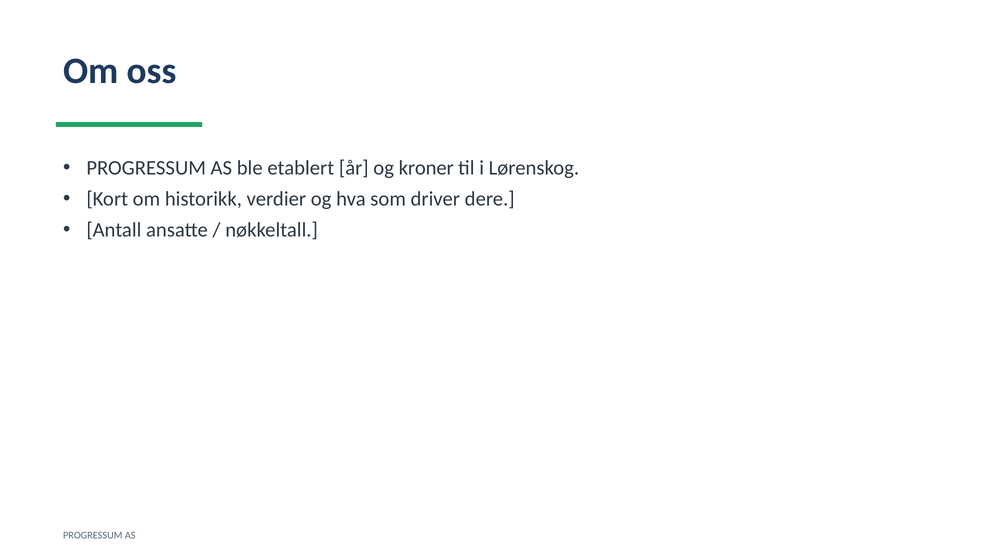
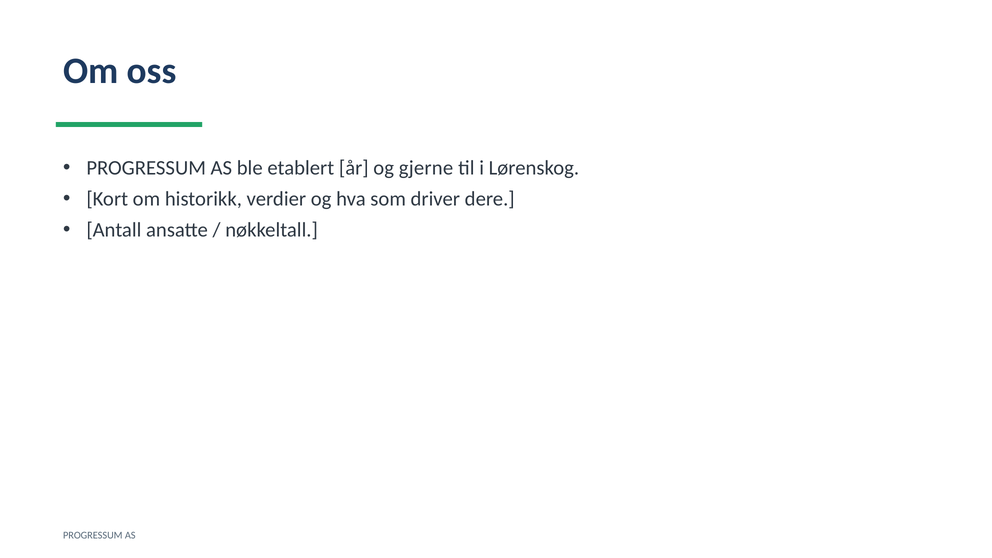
kroner: kroner -> gjerne (426, 168)
